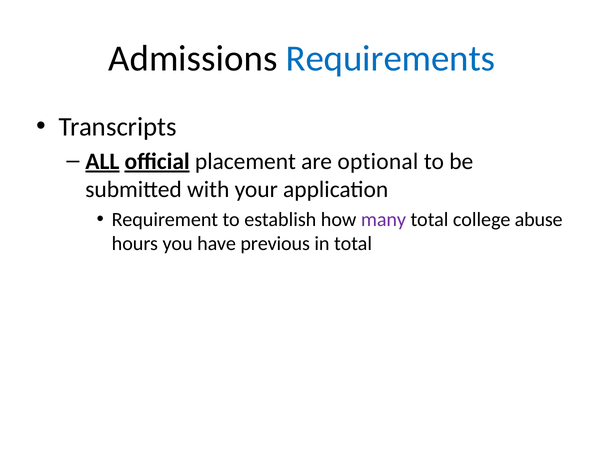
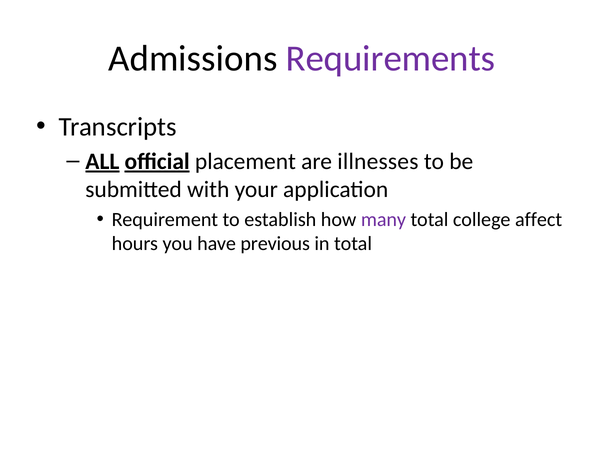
Requirements colour: blue -> purple (391, 58)
optional: optional -> illnesses (378, 161)
abuse: abuse -> affect (539, 220)
